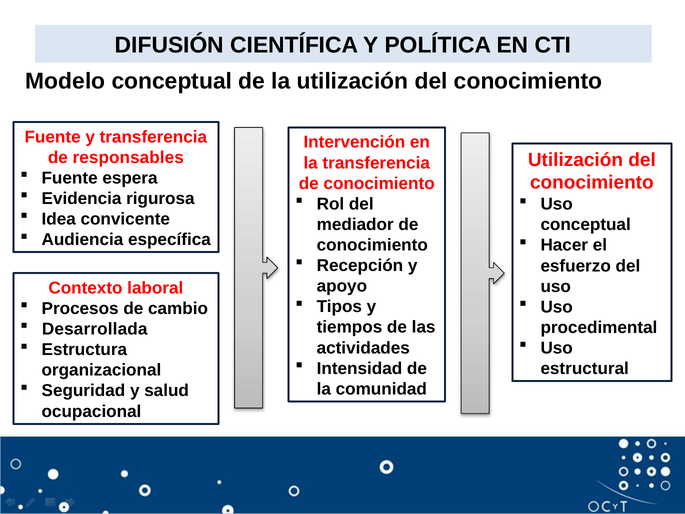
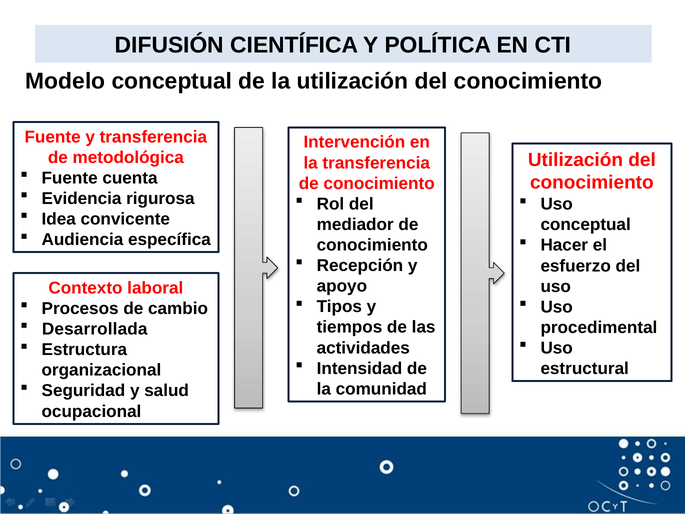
responsables: responsables -> metodológica (128, 157)
espera: espera -> cuenta (130, 178)
